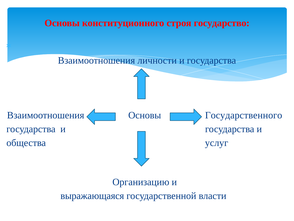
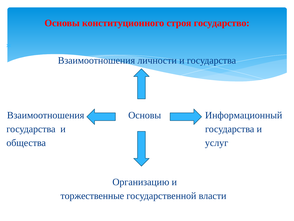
Государственного: Государственного -> Информационный (244, 115)
выражающаяся: выражающаяся -> торжественные (92, 195)
